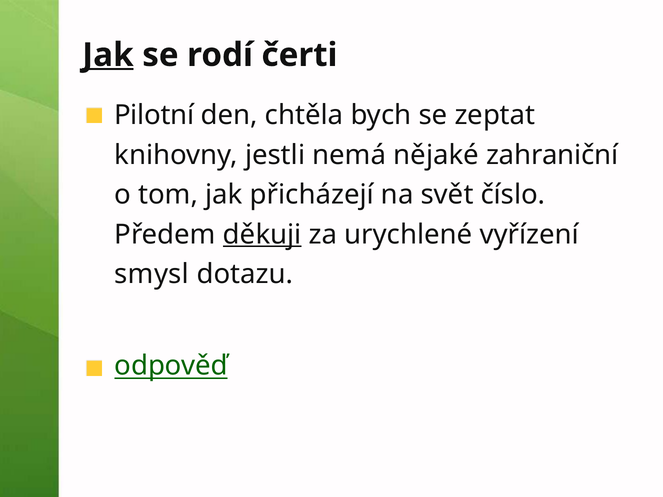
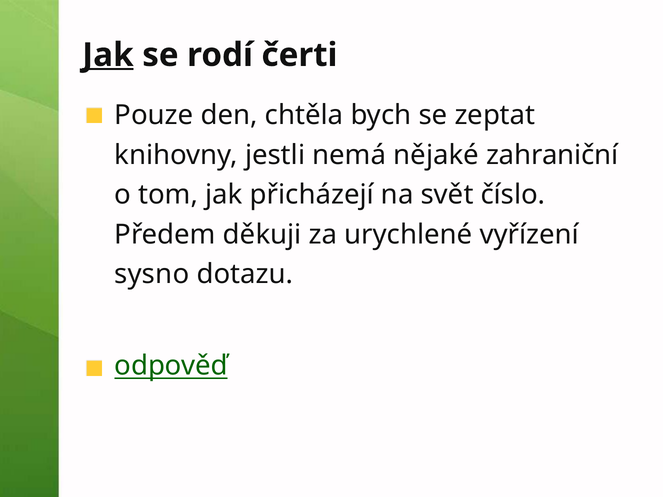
Pilotní: Pilotní -> Pouze (154, 115)
děkuji underline: present -> none (262, 235)
smysl: smysl -> sysno (152, 274)
